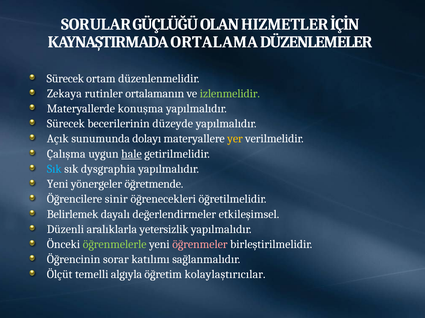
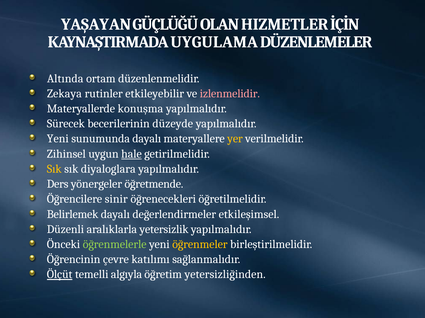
SORULAR: SORULAR -> YAŞAYAN (96, 24)
ORTALAMA: ORTALAMA -> UYGULAMA (214, 42)
Sürecek: Sürecek -> Altında (65, 79)
ortalamanın: ortalamanın -> etkileyebilir (155, 94)
izlenmelidir colour: light green -> pink (230, 94)
Açık: Açık -> Yeni (58, 139)
sunumunda dolayı: dolayı -> dayalı (147, 139)
Çalışma: Çalışma -> Zihinsel (66, 154)
Sık colour: light blue -> yellow (54, 169)
dysgraphia: dysgraphia -> diyaloglara (108, 169)
Yeni: Yeni -> Ders (58, 184)
öğrenmeler colour: pink -> yellow (200, 245)
sorar: sorar -> çevre (116, 260)
Ölçüt underline: none -> present (60, 275)
kolaylaştırıcılar: kolaylaştırıcılar -> yetersizliğinden (225, 275)
